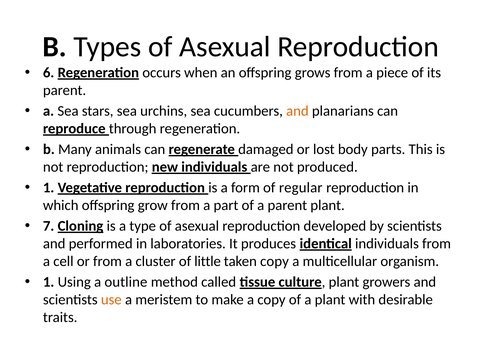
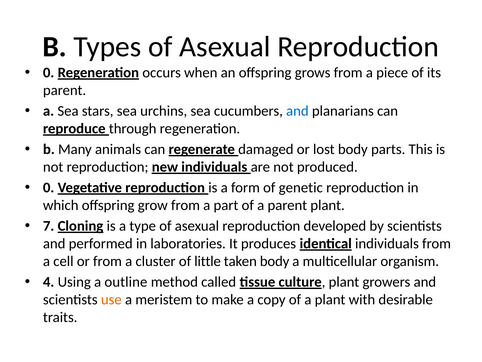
6: 6 -> 0 (49, 73)
and colour: orange -> blue (297, 111)
1: 1 -> 0 (49, 187)
regular: regular -> genetic (301, 187)
taken copy: copy -> body (275, 261)
1: 1 -> 4 (49, 282)
